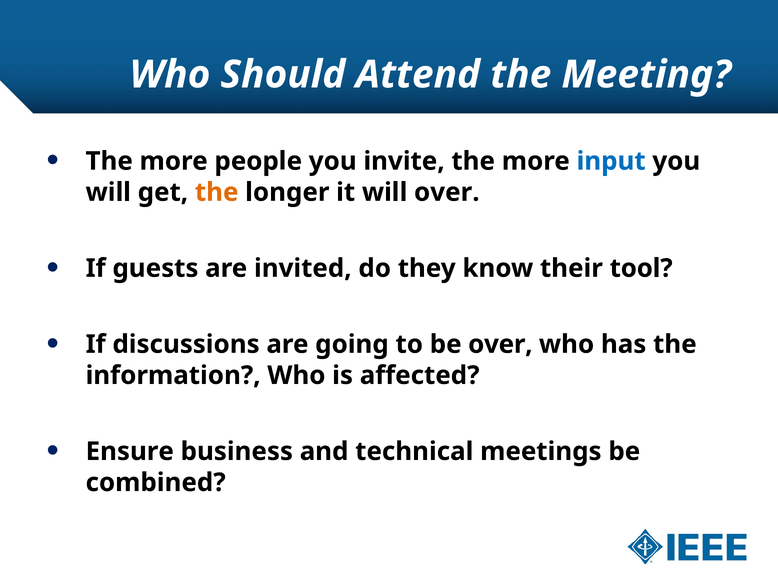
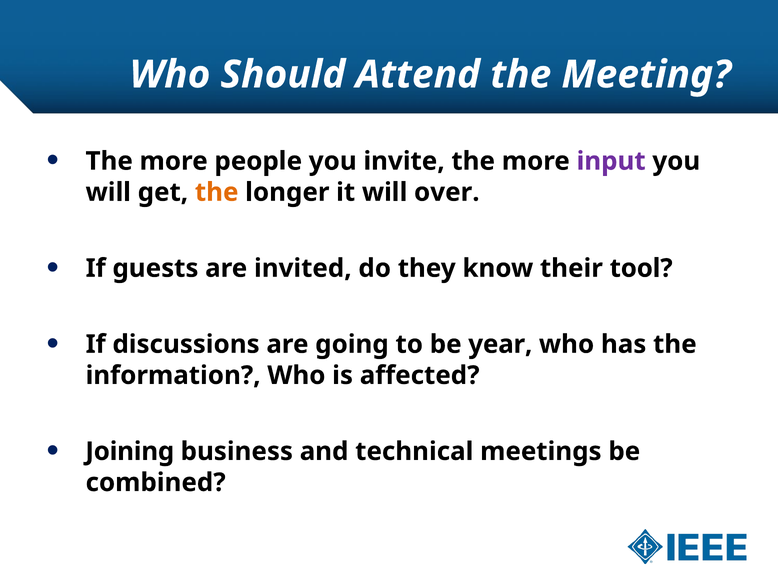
input colour: blue -> purple (611, 161)
be over: over -> year (500, 345)
Ensure: Ensure -> Joining (130, 452)
